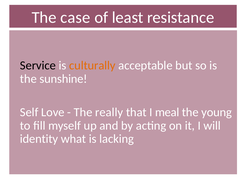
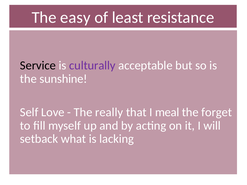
case: case -> easy (75, 17)
culturally colour: orange -> purple (92, 66)
young: young -> forget (217, 112)
identity: identity -> setback (39, 139)
